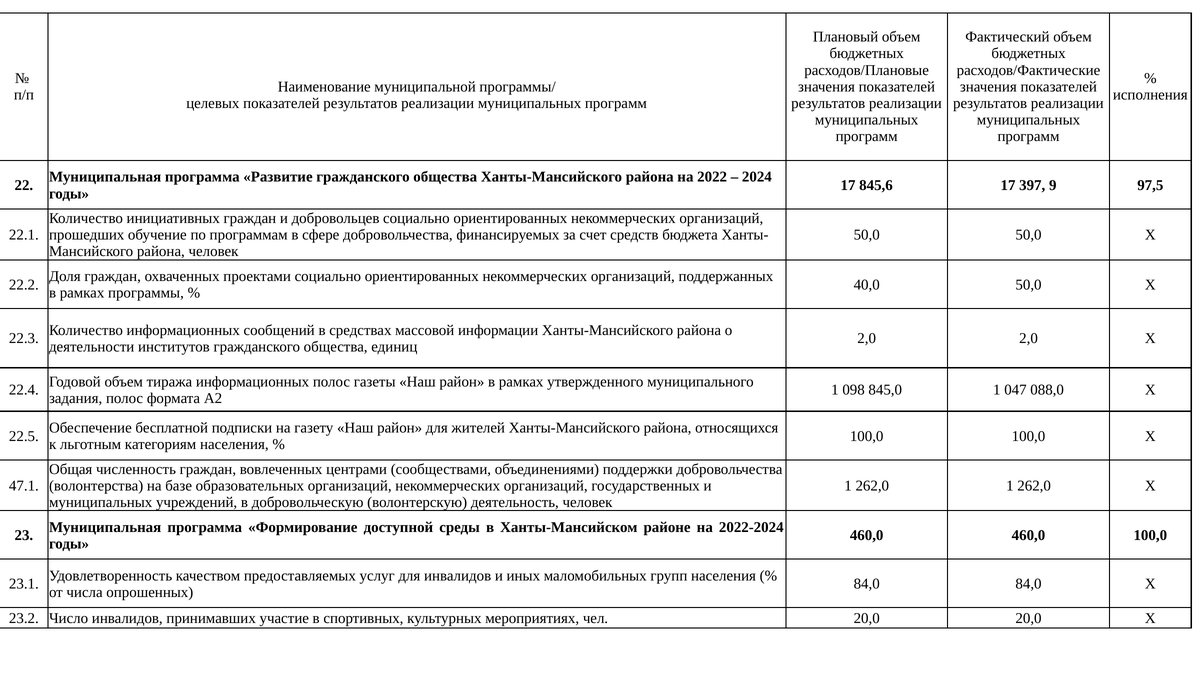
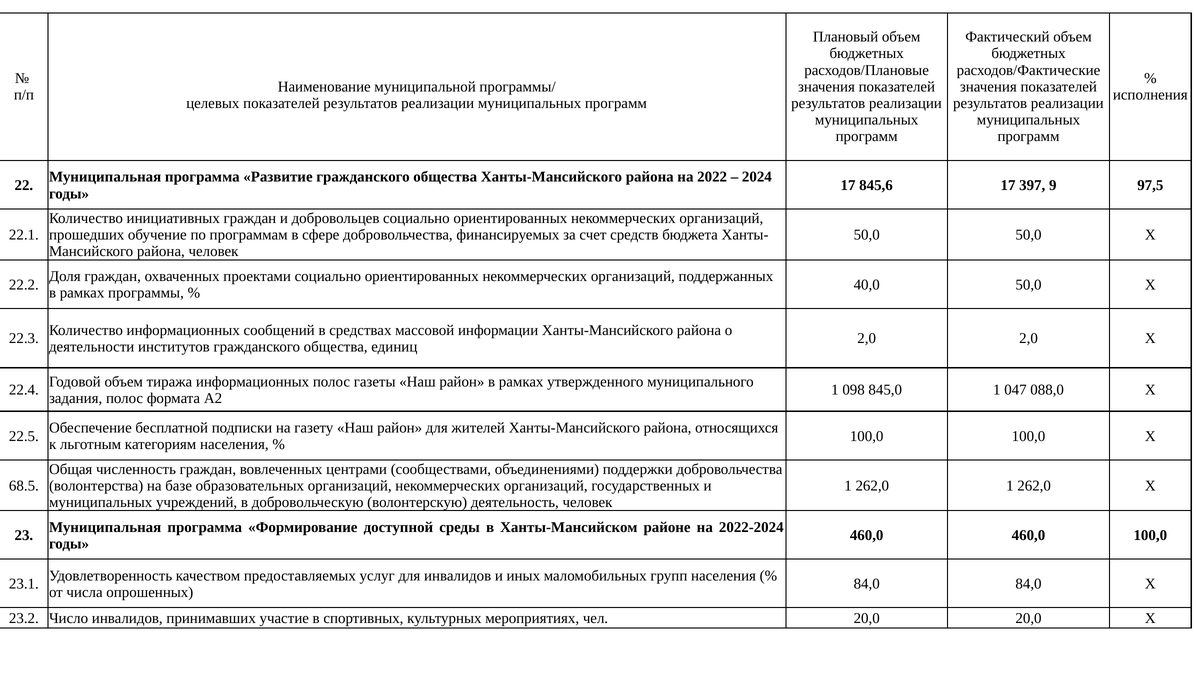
47.1: 47.1 -> 68.5 (24, 486)
